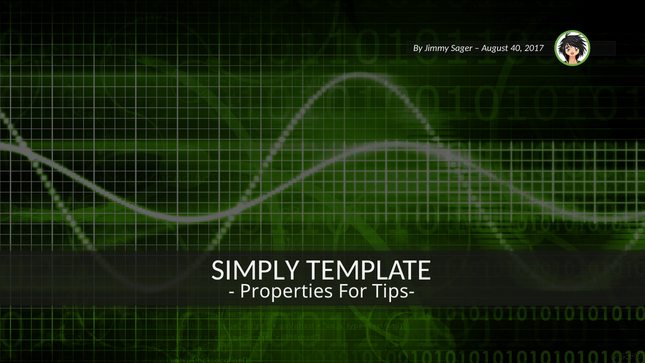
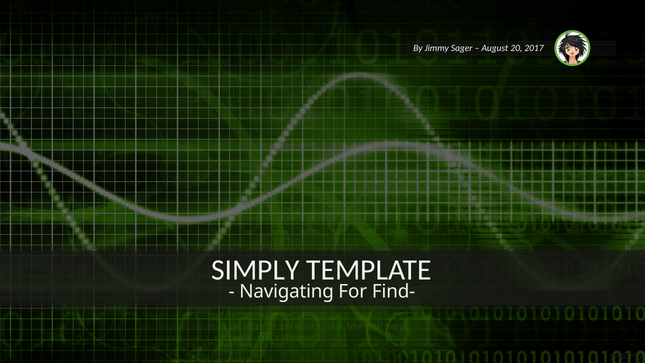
40: 40 -> 20 (516, 48)
Properties: Properties -> Navigating (287, 291)
Tips-: Tips- -> Find- (394, 291)
